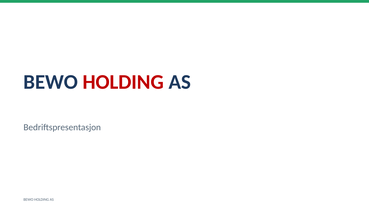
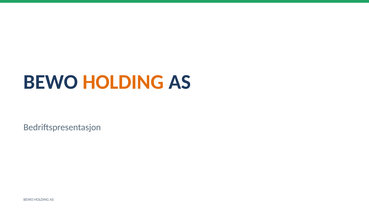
HOLDING colour: red -> orange (123, 82)
